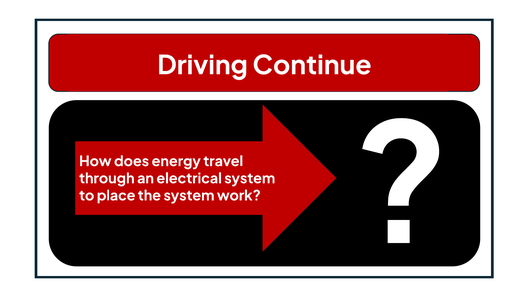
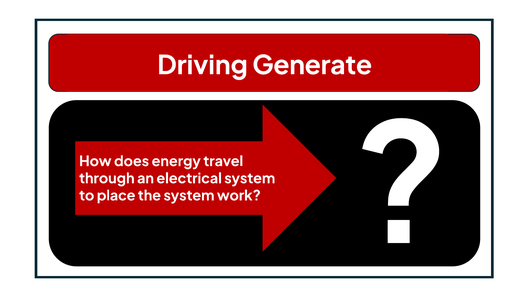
Continue: Continue -> Generate (312, 66)
